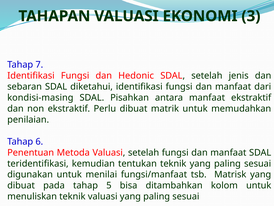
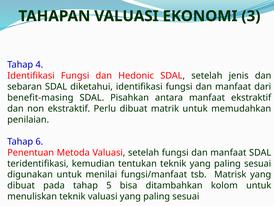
7: 7 -> 4 (39, 65)
kondisi-masing: kondisi-masing -> benefit-masing (40, 97)
